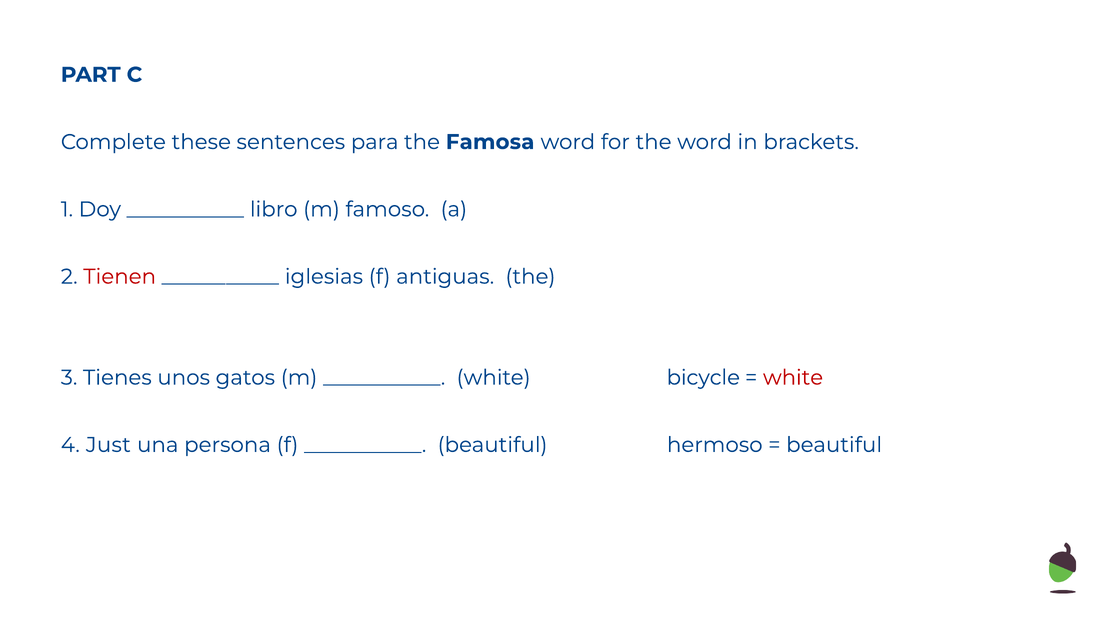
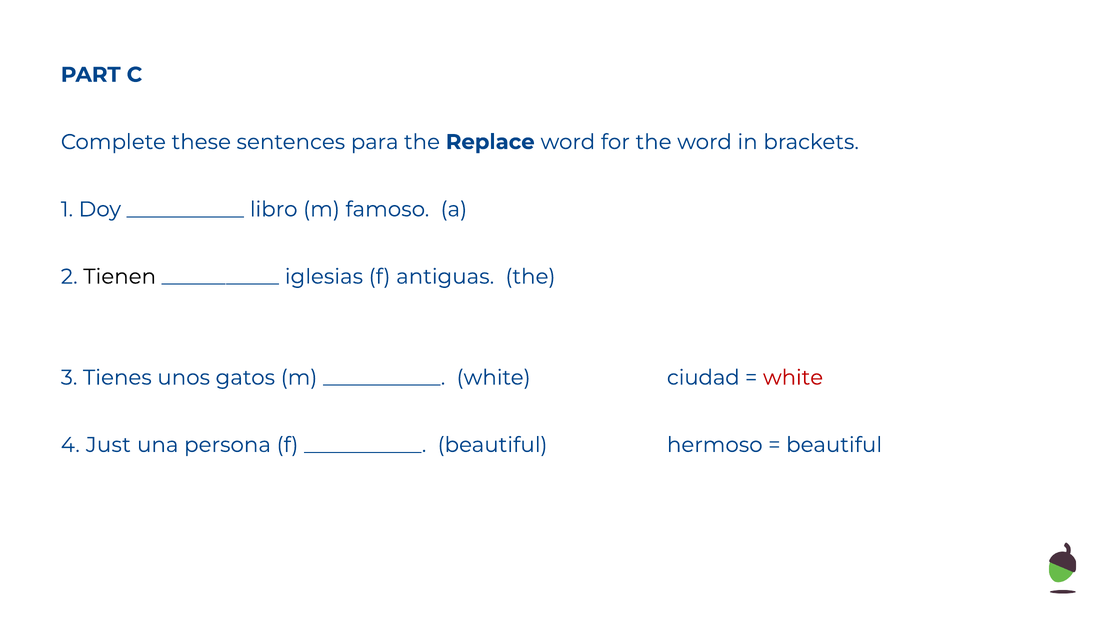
Famosa: Famosa -> Replace (490, 142)
Tienen colour: red -> black (120, 277)
bicycle: bicycle -> ciudad (703, 377)
